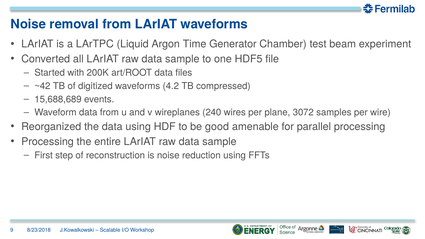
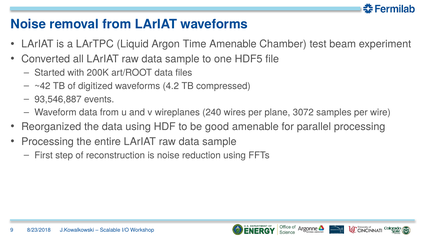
Time Generator: Generator -> Amenable (233, 44)
15,688,689: 15,688,689 -> 93,546,887 (58, 99)
